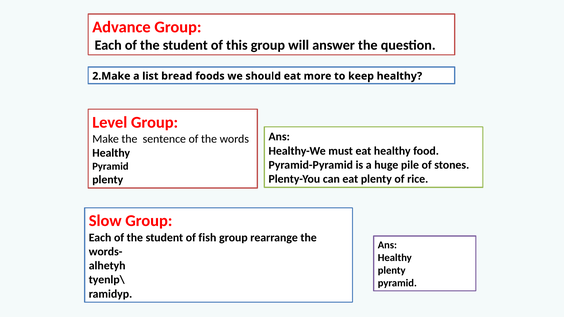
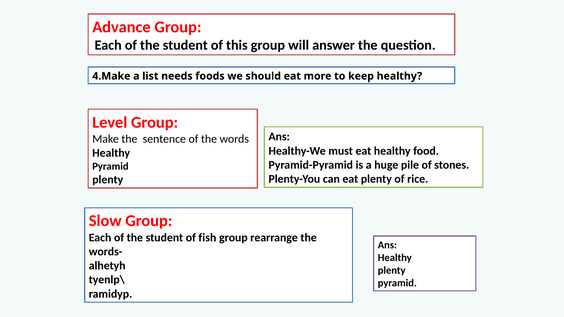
2.Make: 2.Make -> 4.Make (111, 76)
bread: bread -> needs (177, 76)
